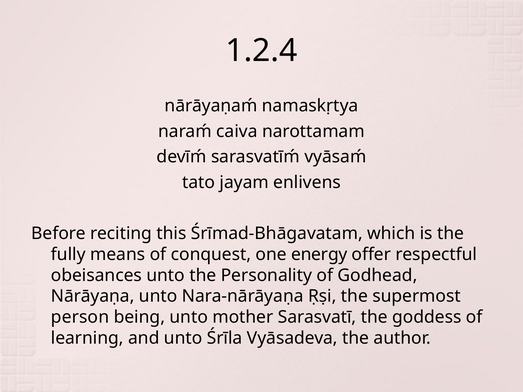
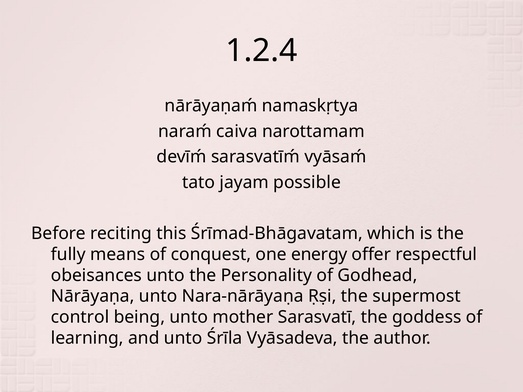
enlivens: enlivens -> possible (307, 183)
person: person -> control (80, 317)
